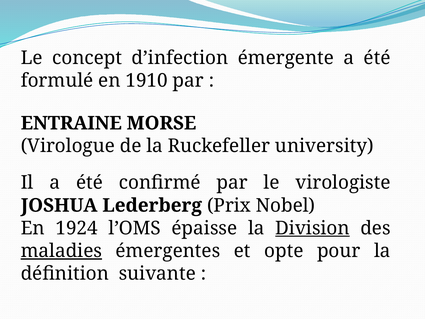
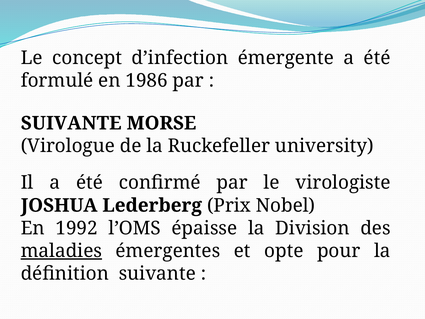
1910: 1910 -> 1986 (147, 81)
ENTRAINE: ENTRAINE -> SUIVANTE (71, 123)
1924: 1924 -> 1992 (77, 228)
Division underline: present -> none (312, 228)
